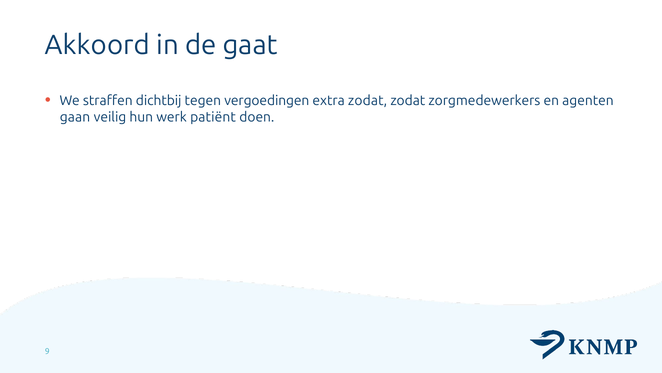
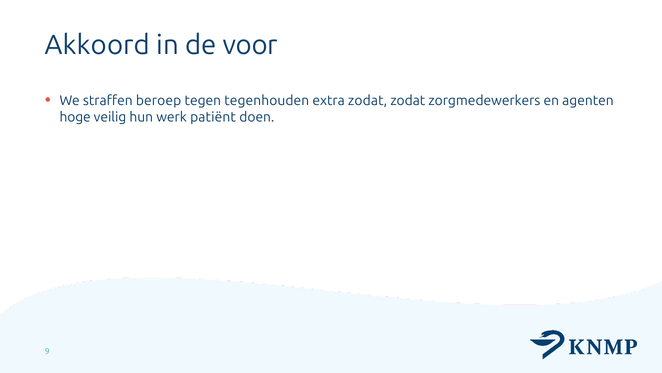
gaat: gaat -> voor (250, 45)
dichtbij: dichtbij -> beroep (159, 100)
vergoedingen: vergoedingen -> tegenhouden (267, 100)
gaan: gaan -> hoge (75, 117)
